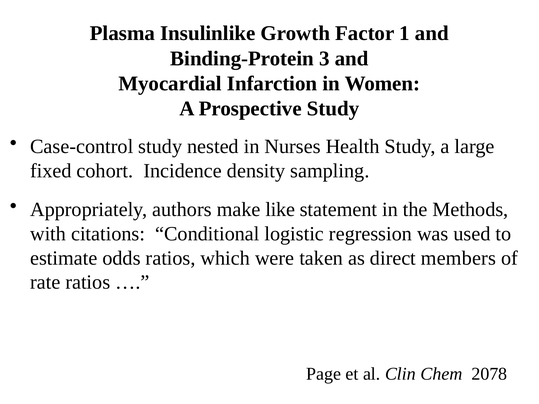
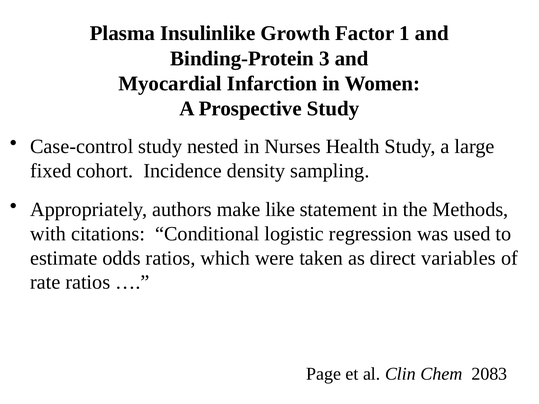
members: members -> variables (458, 258)
2078: 2078 -> 2083 (489, 374)
